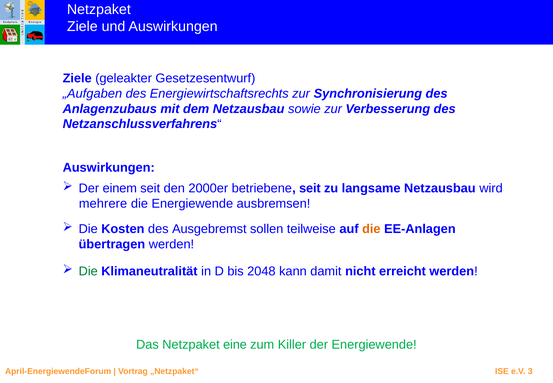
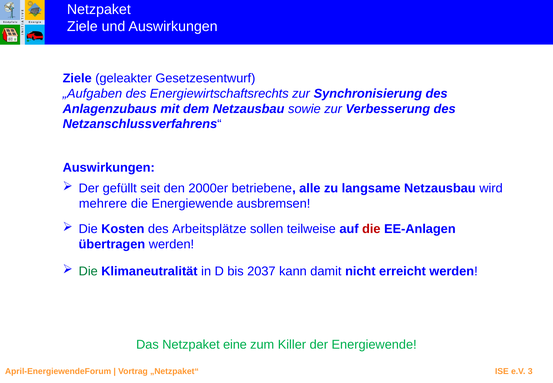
einem: einem -> gefüllt (120, 188)
betriebene seit: seit -> alle (310, 188)
Ausgebremst: Ausgebremst -> Arbeitsplätze (209, 229)
die colour: orange -> red (371, 229)
2048: 2048 -> 2037 (261, 271)
